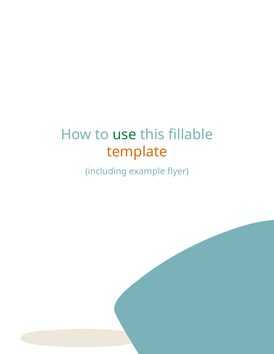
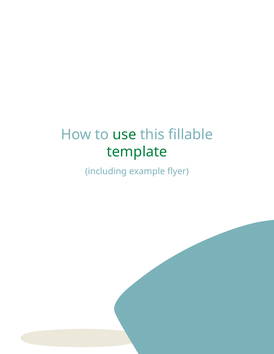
template colour: orange -> green (137, 152)
